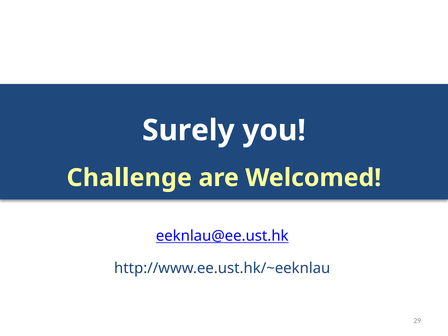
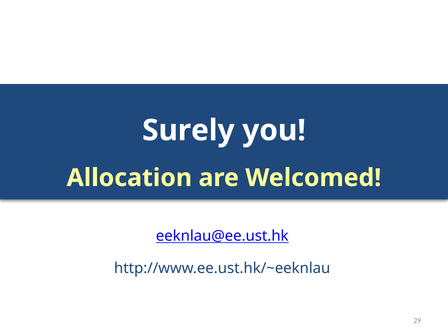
Challenge: Challenge -> Allocation (129, 178)
